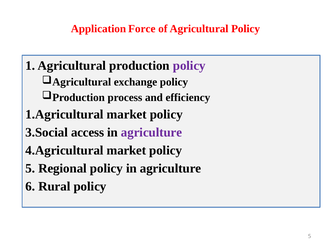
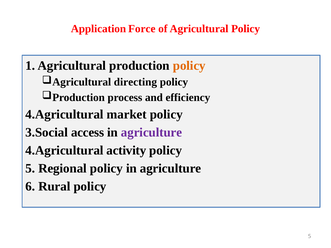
policy colour: purple -> orange (189, 66)
exchange: exchange -> directing (135, 82)
1.Agricultural: 1.Agricultural -> 4.Agricultural (64, 115)
4.Agricultural market: market -> activity (126, 151)
